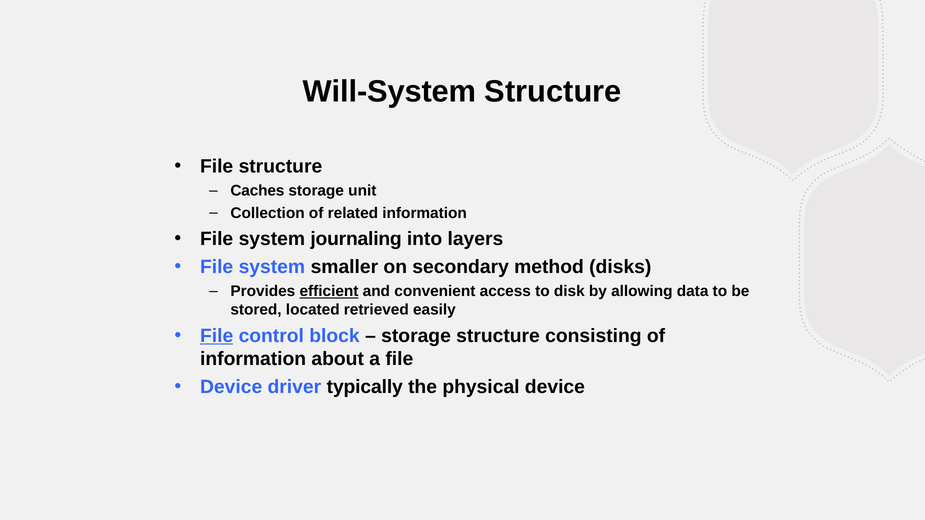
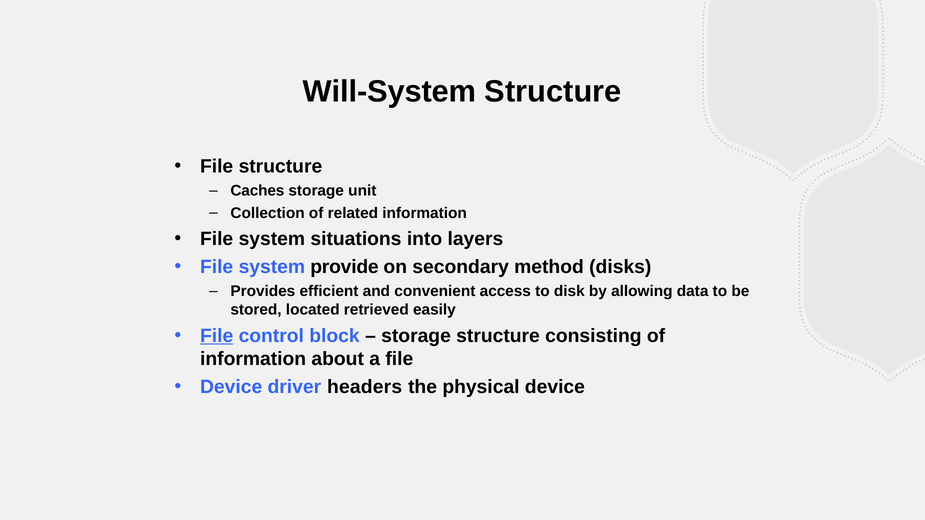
journaling: journaling -> situations (356, 239)
smaller: smaller -> provide (344, 267)
efficient underline: present -> none (329, 292)
typically: typically -> headers (365, 387)
